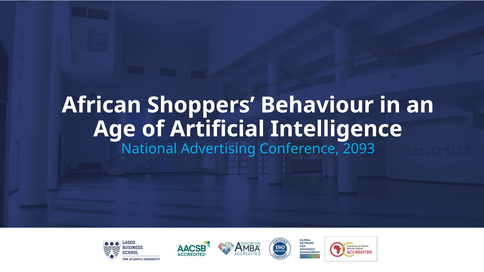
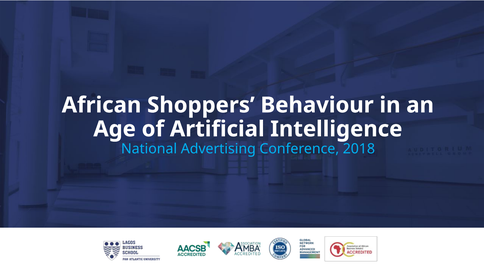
2093: 2093 -> 2018 (359, 149)
